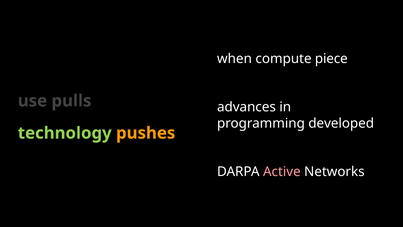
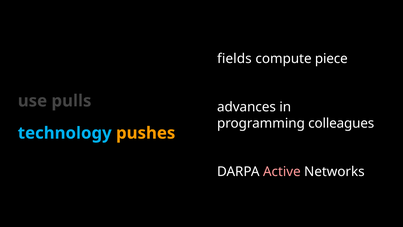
when: when -> fields (234, 59)
developed: developed -> colleagues (341, 123)
technology colour: light green -> light blue (65, 133)
